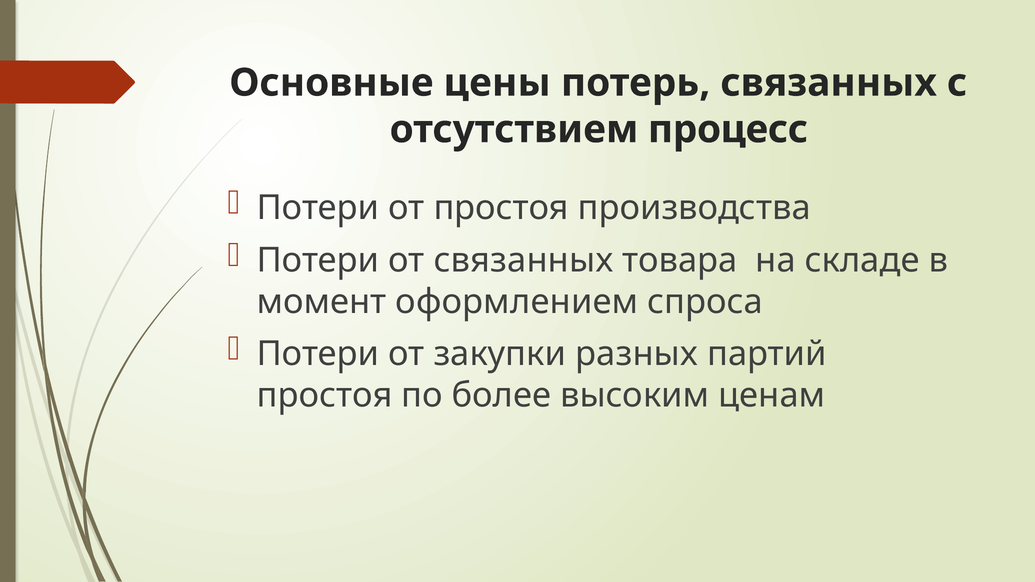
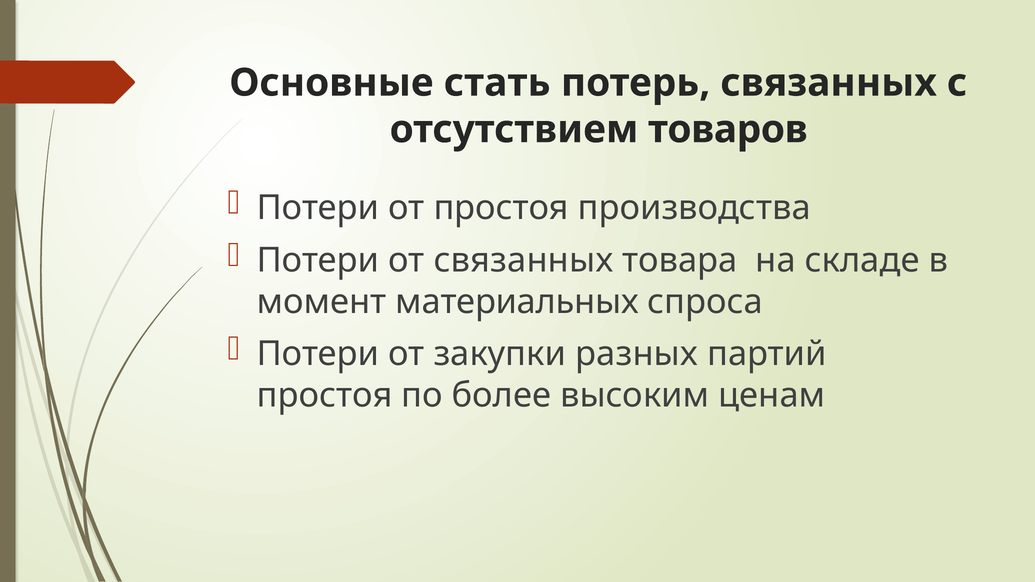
цены: цены -> стать (497, 83)
процесс: процесс -> товаров (728, 129)
оформлением: оформлением -> материальных (517, 302)
